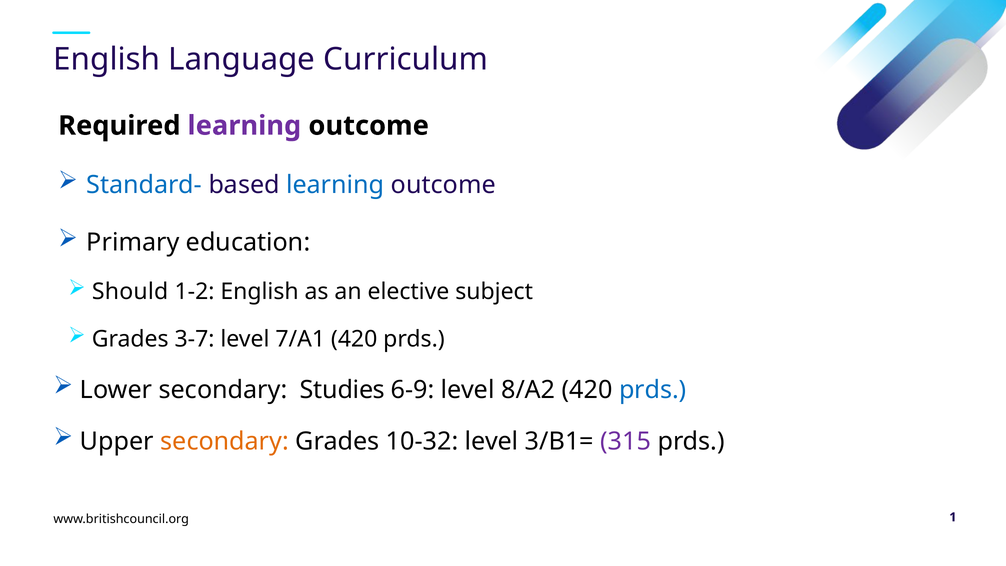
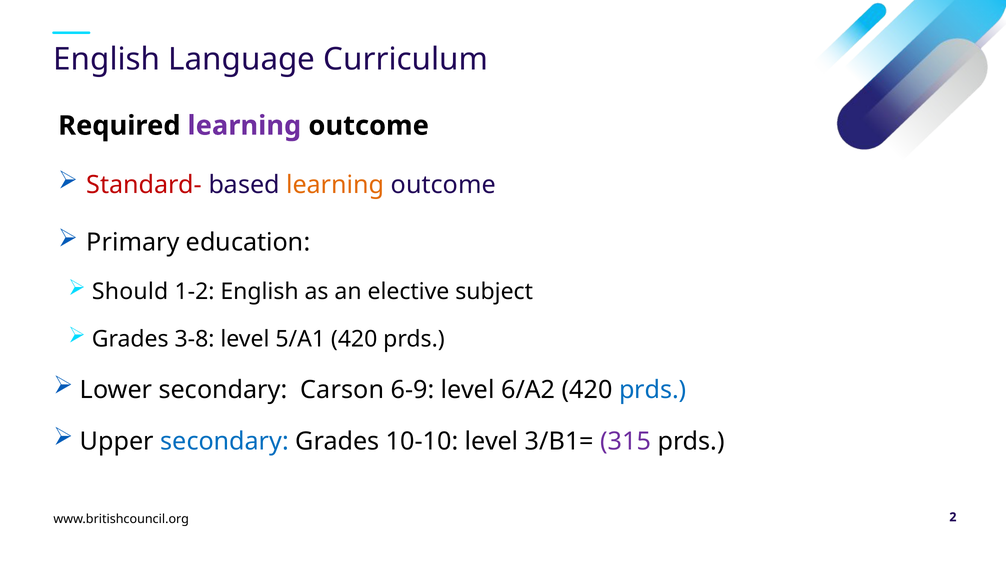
Standard- colour: blue -> red (144, 185)
learning colour: blue -> orange (335, 185)
3-7: 3-7 -> 3-8 (195, 339)
7/A1: 7/A1 -> 5/A1 (300, 339)
Studies: Studies -> Carson (342, 390)
8/A2: 8/A2 -> 6/A2 (528, 390)
secondary colour: orange -> blue (225, 441)
10-32: 10-32 -> 10-10 (422, 441)
1: 1 -> 2 (953, 517)
